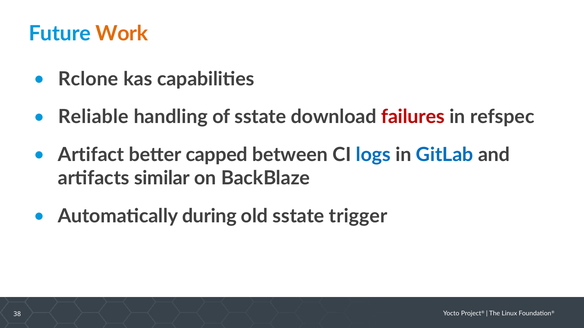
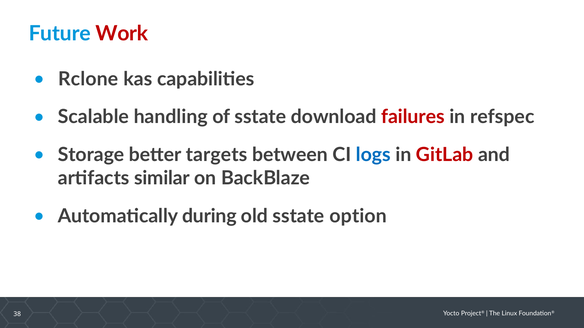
Work colour: orange -> red (122, 34)
Reliable: Reliable -> Scalable (93, 117)
Artifact: Artifact -> Storage (91, 155)
capped: capped -> targets (217, 155)
GitLab colour: blue -> red (445, 155)
trigger: trigger -> option (358, 216)
